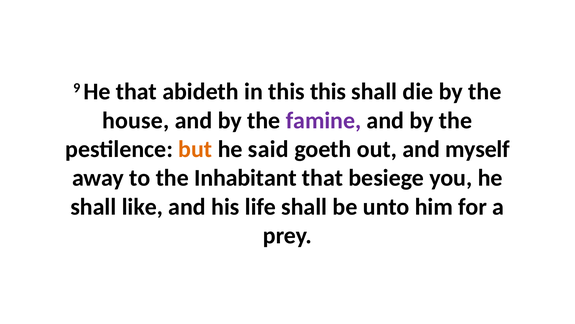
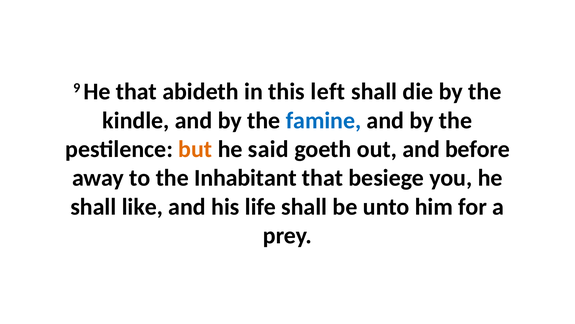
this this: this -> left (328, 91)
house: house -> kindle (136, 120)
famine colour: purple -> blue (324, 120)
myself: myself -> before (477, 149)
